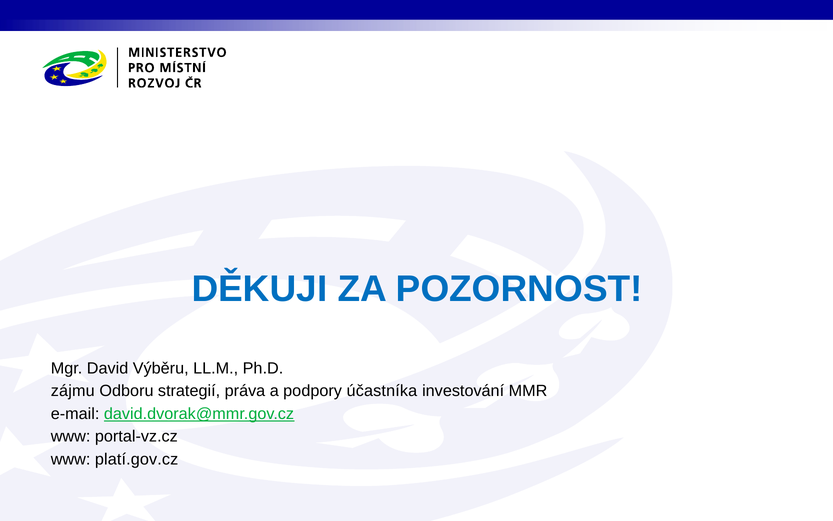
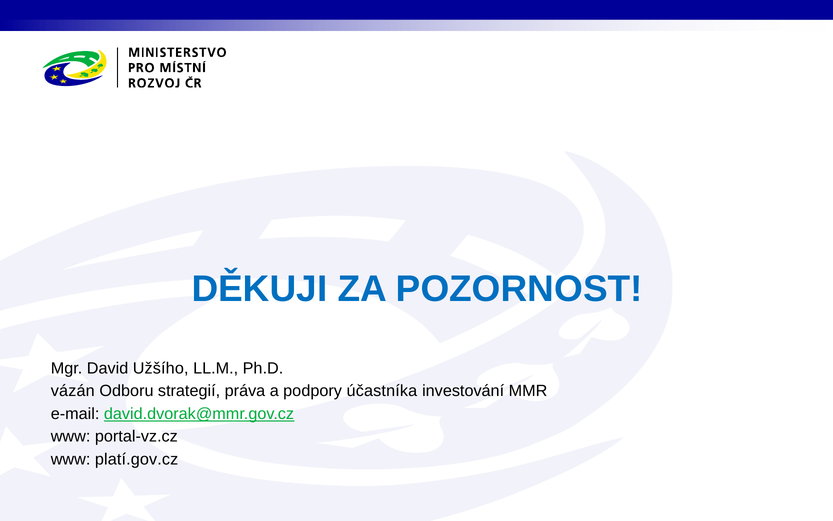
Výběru: Výběru -> Užšího (161, 368)
zájmu: zájmu -> vázán (73, 391)
